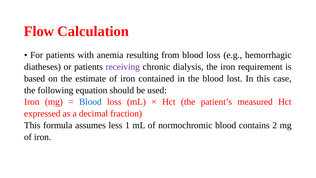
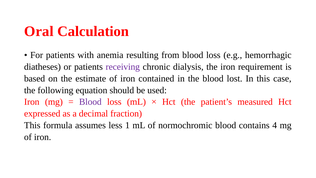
Flow: Flow -> Oral (39, 31)
Blood colour: blue -> purple (90, 102)
2: 2 -> 4 (275, 125)
